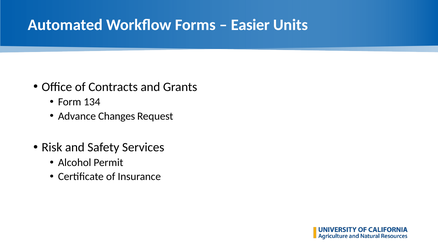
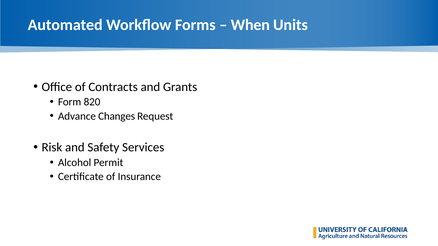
Easier: Easier -> When (250, 25)
134: 134 -> 820 (92, 102)
